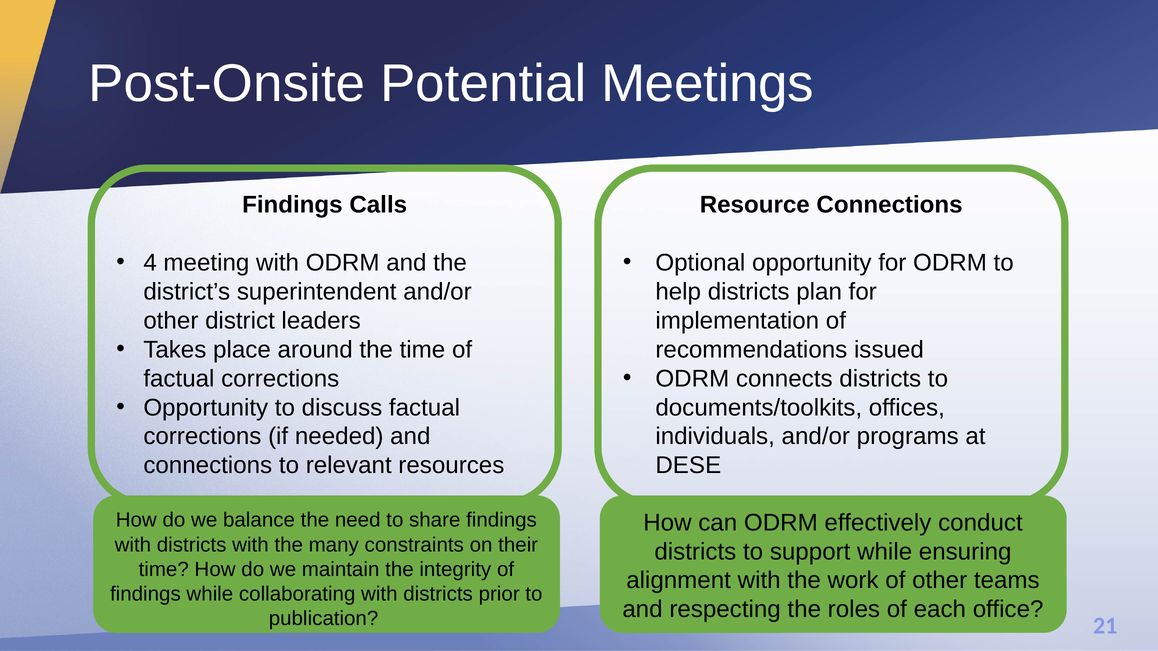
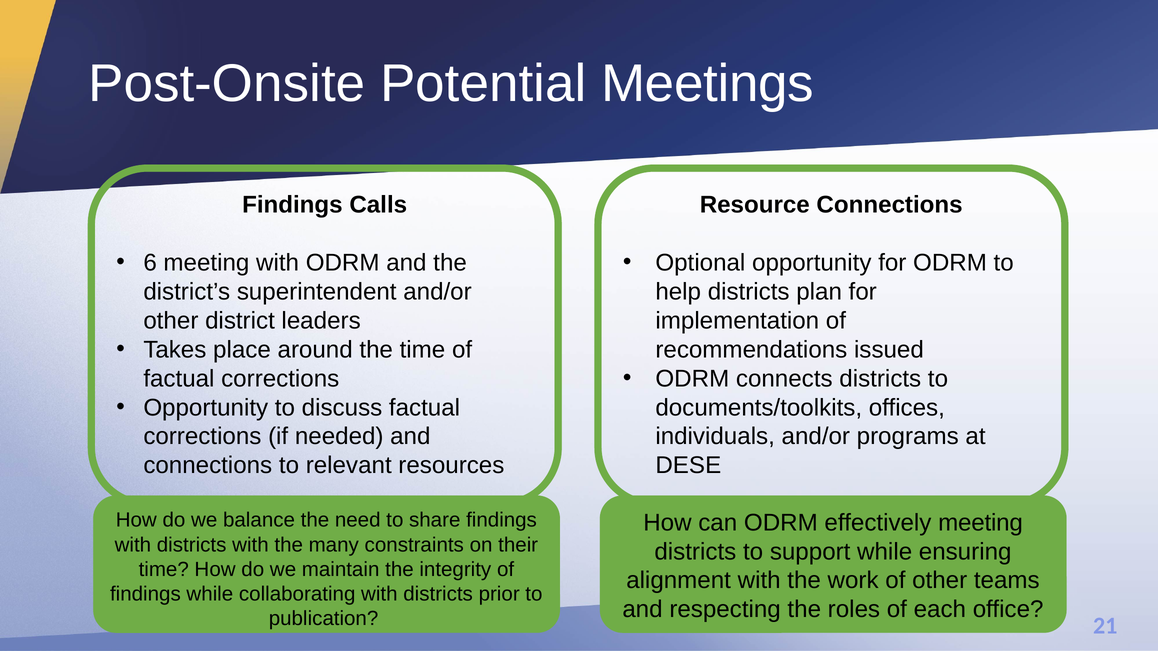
4: 4 -> 6 (150, 263)
effectively conduct: conduct -> meeting (981, 523)
